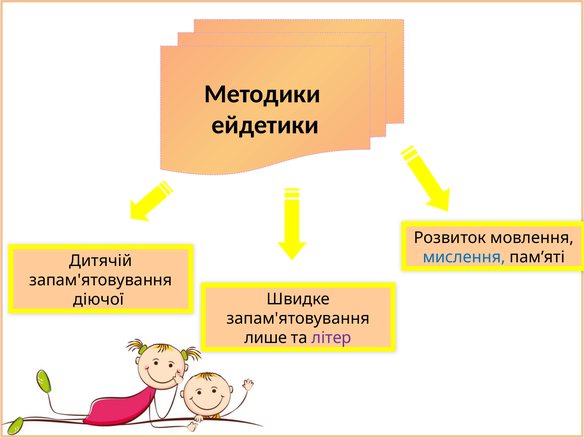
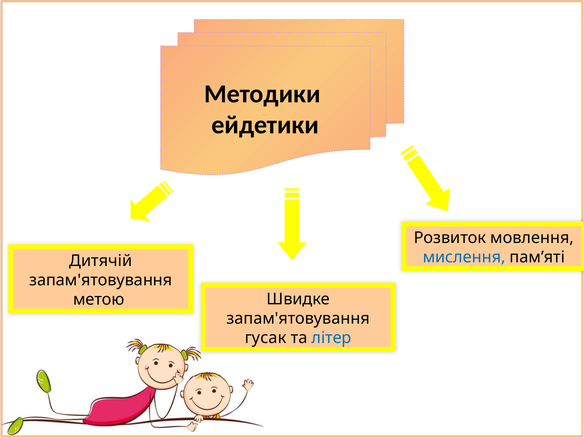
діючої: діючої -> метою (99, 300)
лише: лише -> гусак (266, 338)
літер colour: purple -> blue (332, 338)
